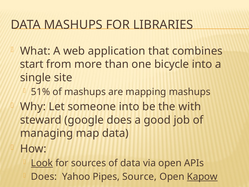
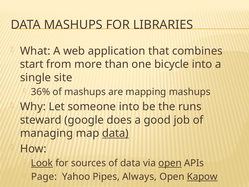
51%: 51% -> 36% (41, 92)
with: with -> runs (190, 107)
data underline: none -> present (115, 133)
open underline: none -> present (170, 163)
Does: Does -> Page (44, 177)
Source: Source -> Always (140, 177)
